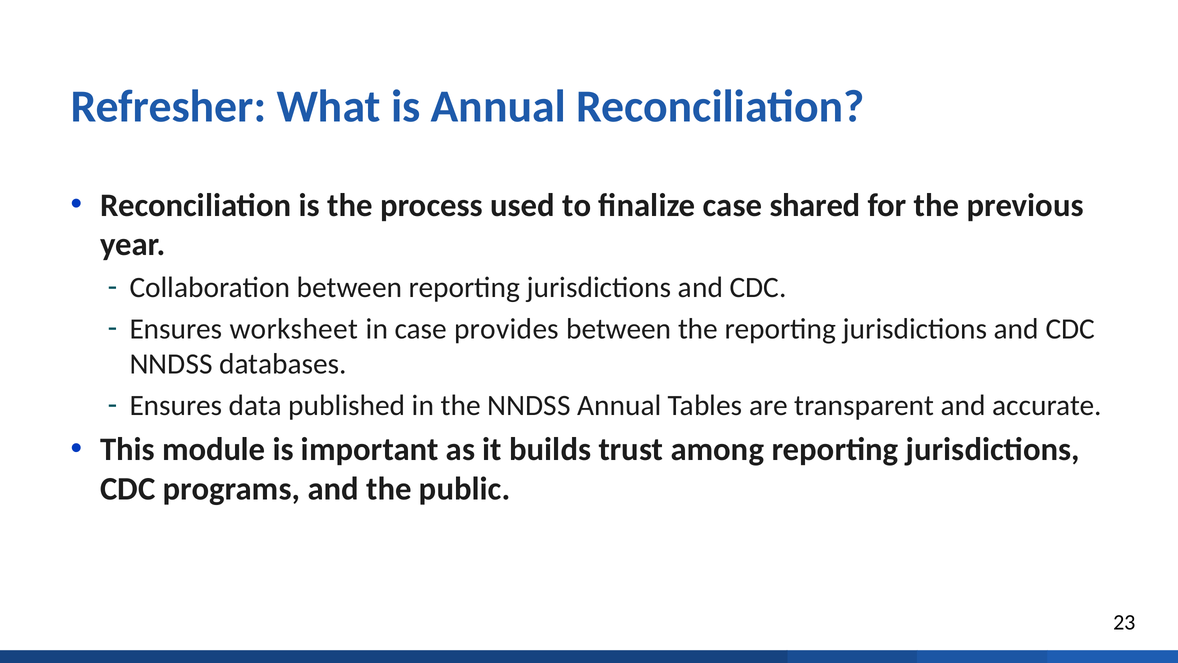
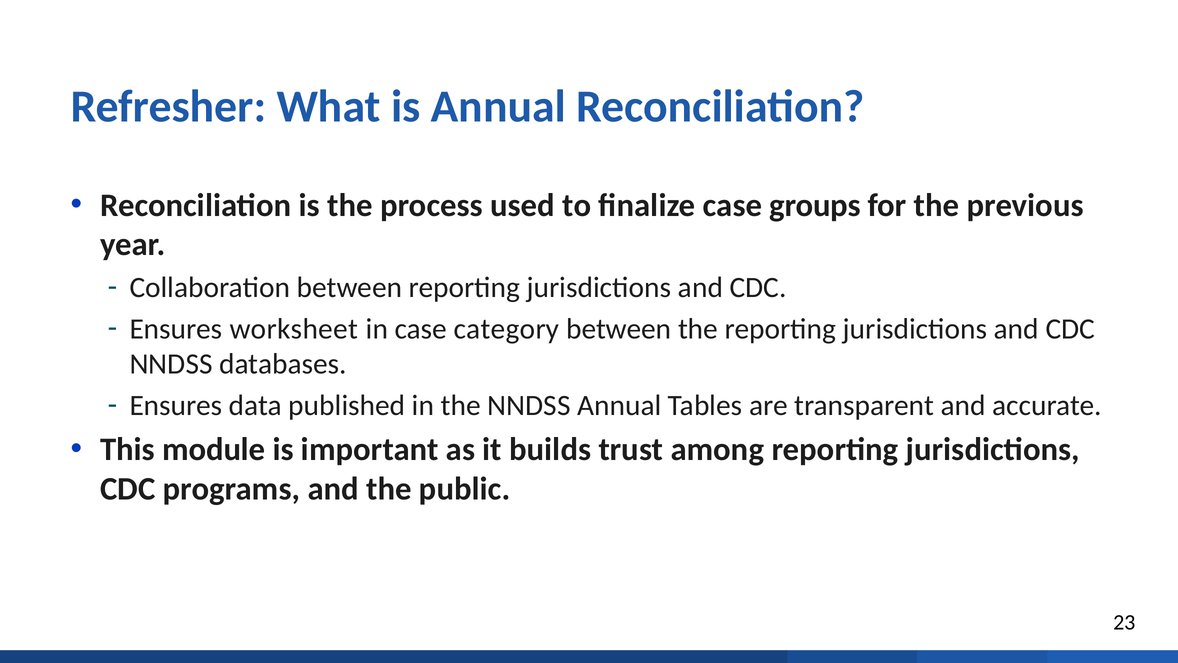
shared: shared -> groups (815, 205)
provides: provides -> category (507, 329)
